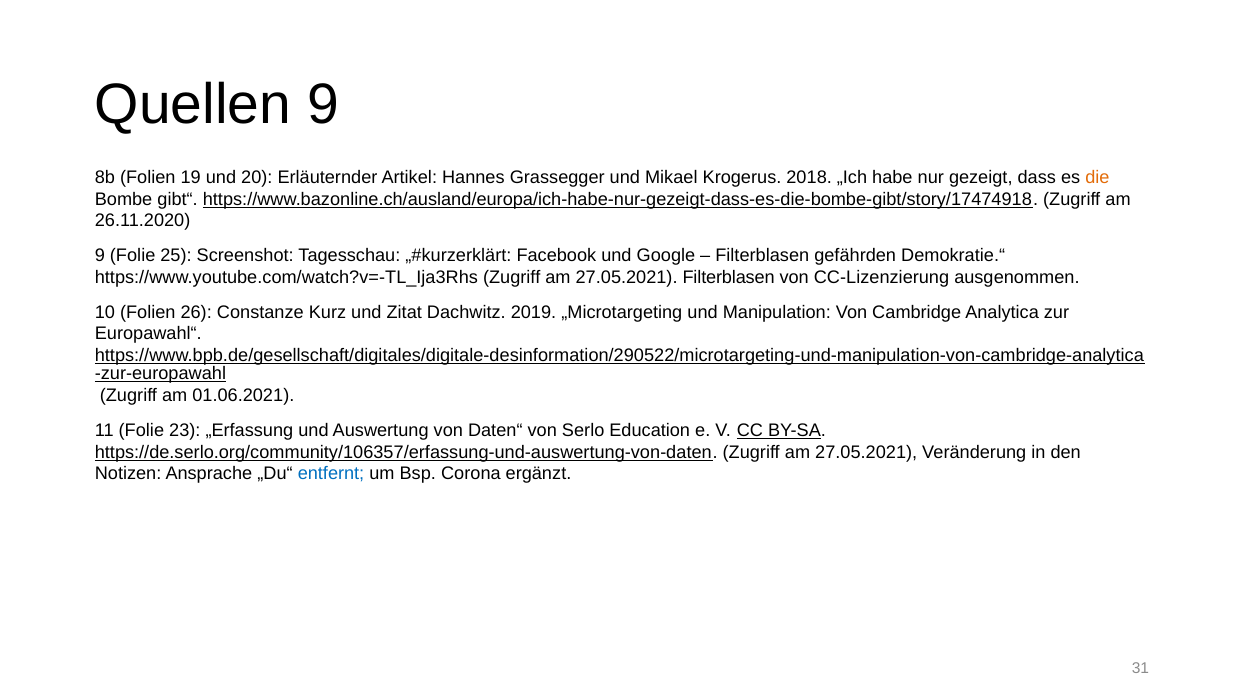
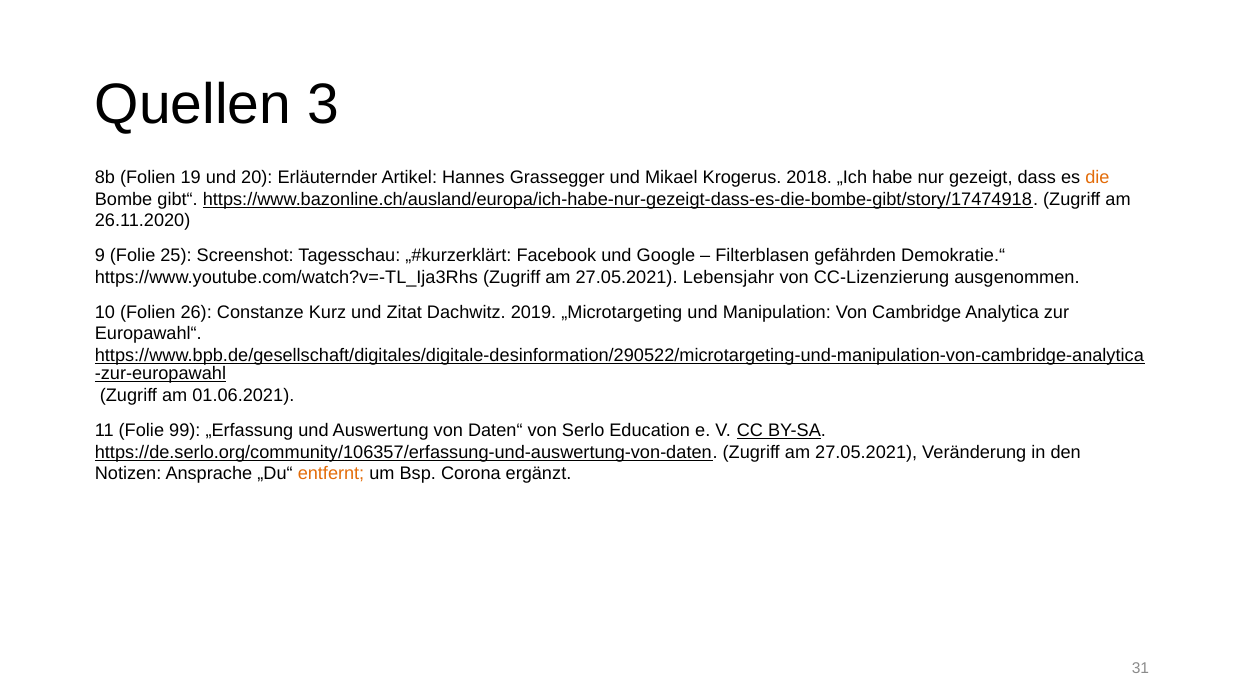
Quellen 9: 9 -> 3 (323, 104)
27.05.2021 Filterblasen: Filterblasen -> Lebensjahr (728, 277)
23: 23 -> 99 (185, 430)
entfernt colour: blue -> orange (331, 474)
